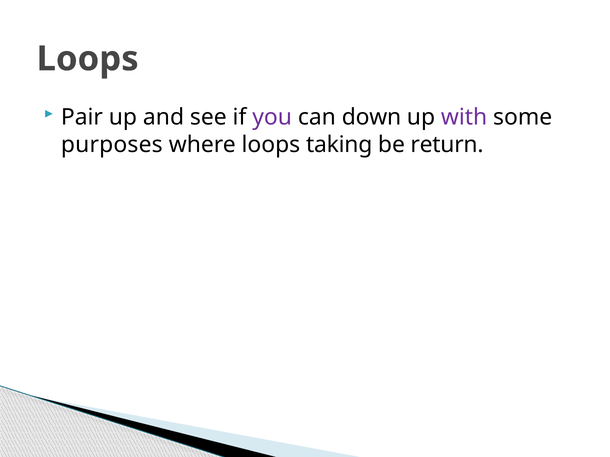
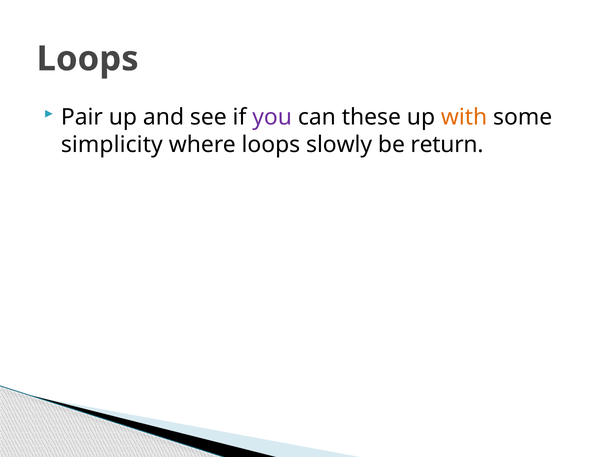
down: down -> these (371, 117)
with colour: purple -> orange (464, 117)
purposes: purposes -> simplicity (112, 145)
taking: taking -> slowly (339, 145)
